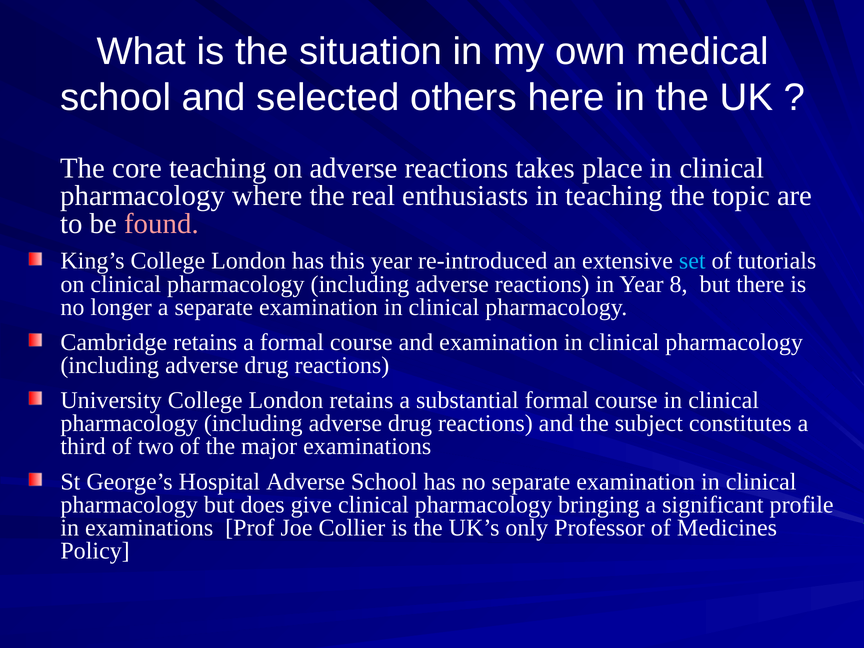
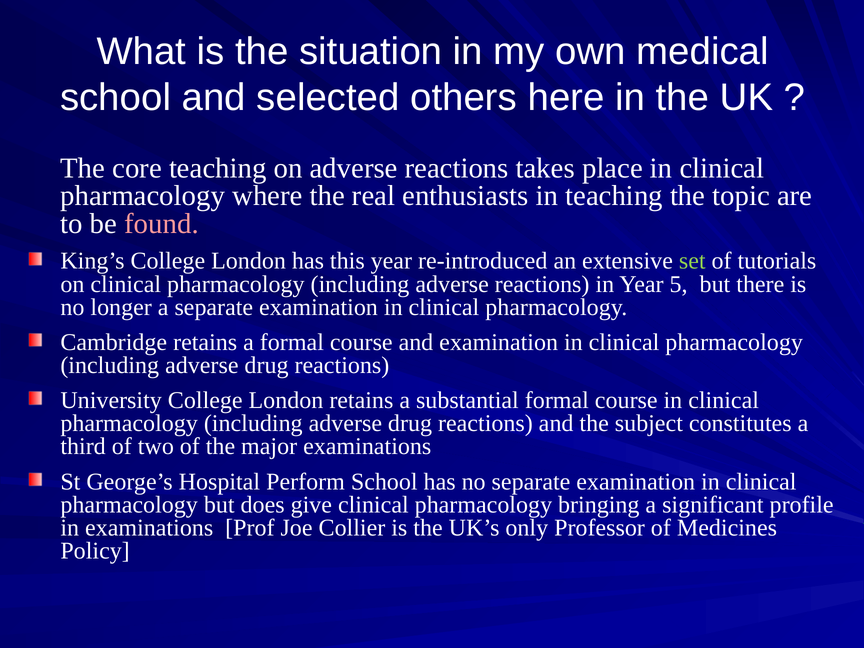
set colour: light blue -> light green (692, 261)
8: 8 -> 5 (679, 284)
Hospital Adverse: Adverse -> Perform (306, 482)
